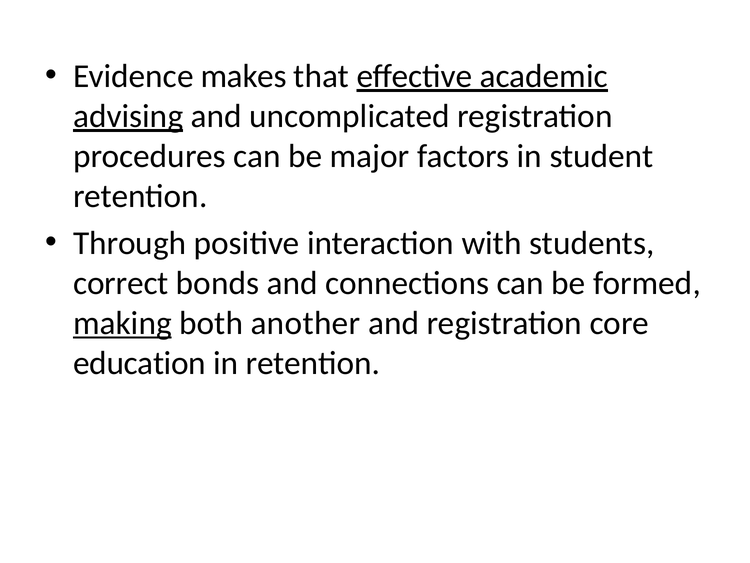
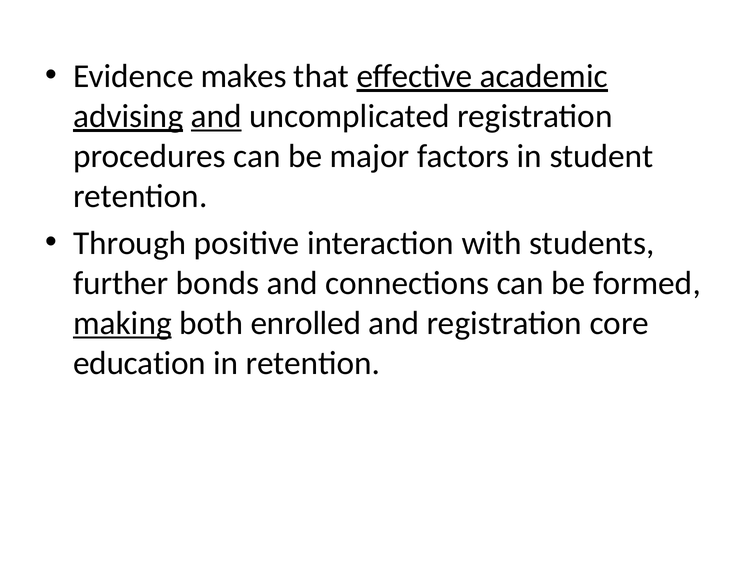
and underline: none -> present (216, 116)
correct: correct -> further (121, 283)
another: another -> enrolled (306, 323)
